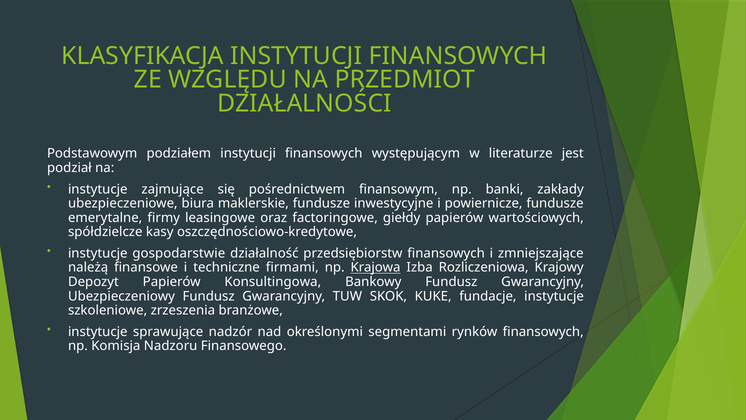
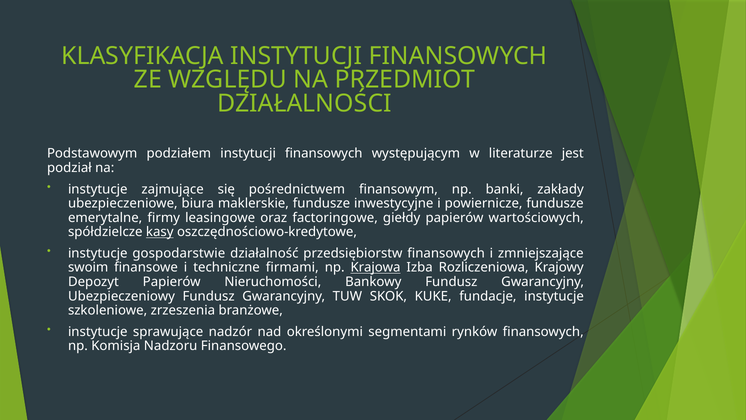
kasy underline: none -> present (160, 232)
należą: należą -> swoim (88, 267)
Konsultingowa: Konsultingowa -> Nieruchomości (273, 282)
